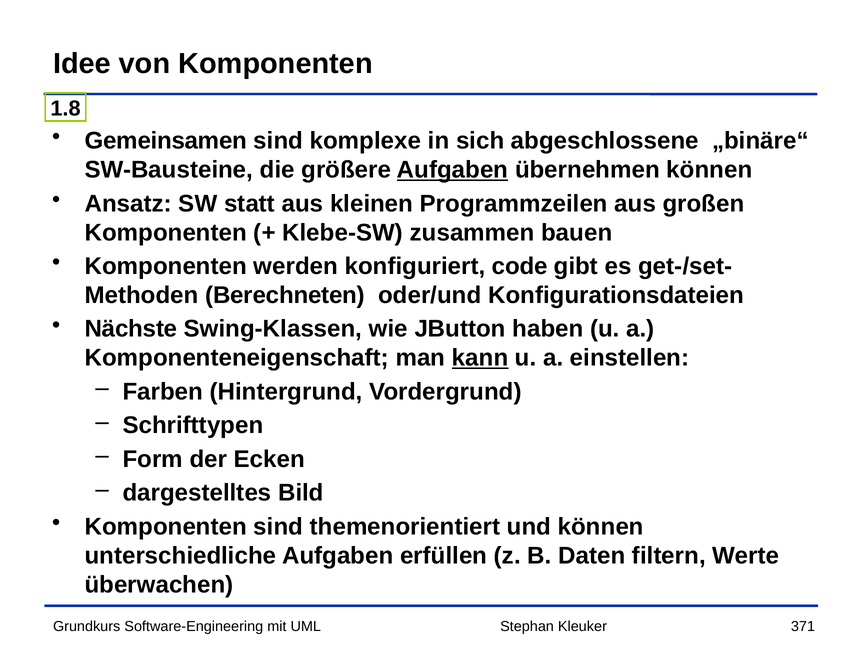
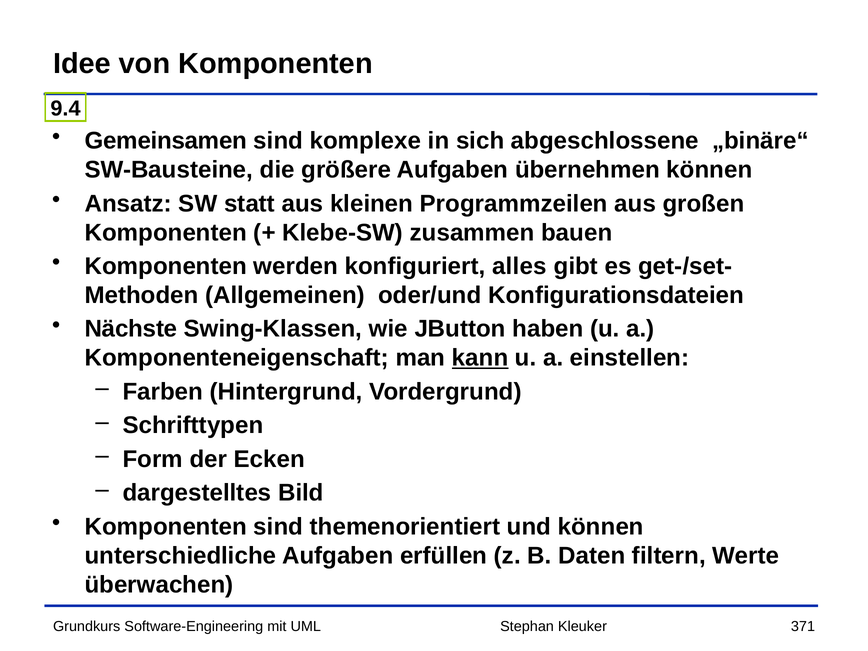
1.8: 1.8 -> 9.4 (66, 109)
Aufgaben underline: present -> none (453, 170)
code: code -> alles (519, 266)
Berechneten: Berechneten -> Allgemeinen (285, 295)
